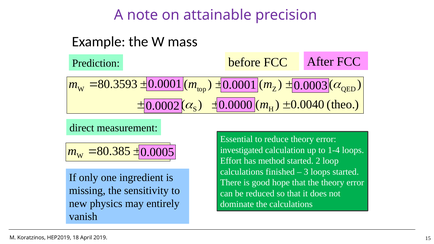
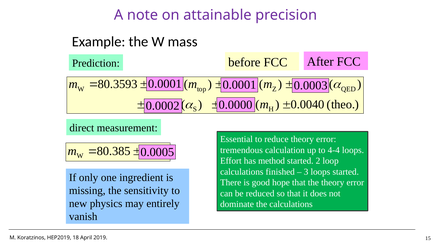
investigated: investigated -> tremendous (242, 150)
1-4: 1-4 -> 4-4 (334, 150)
